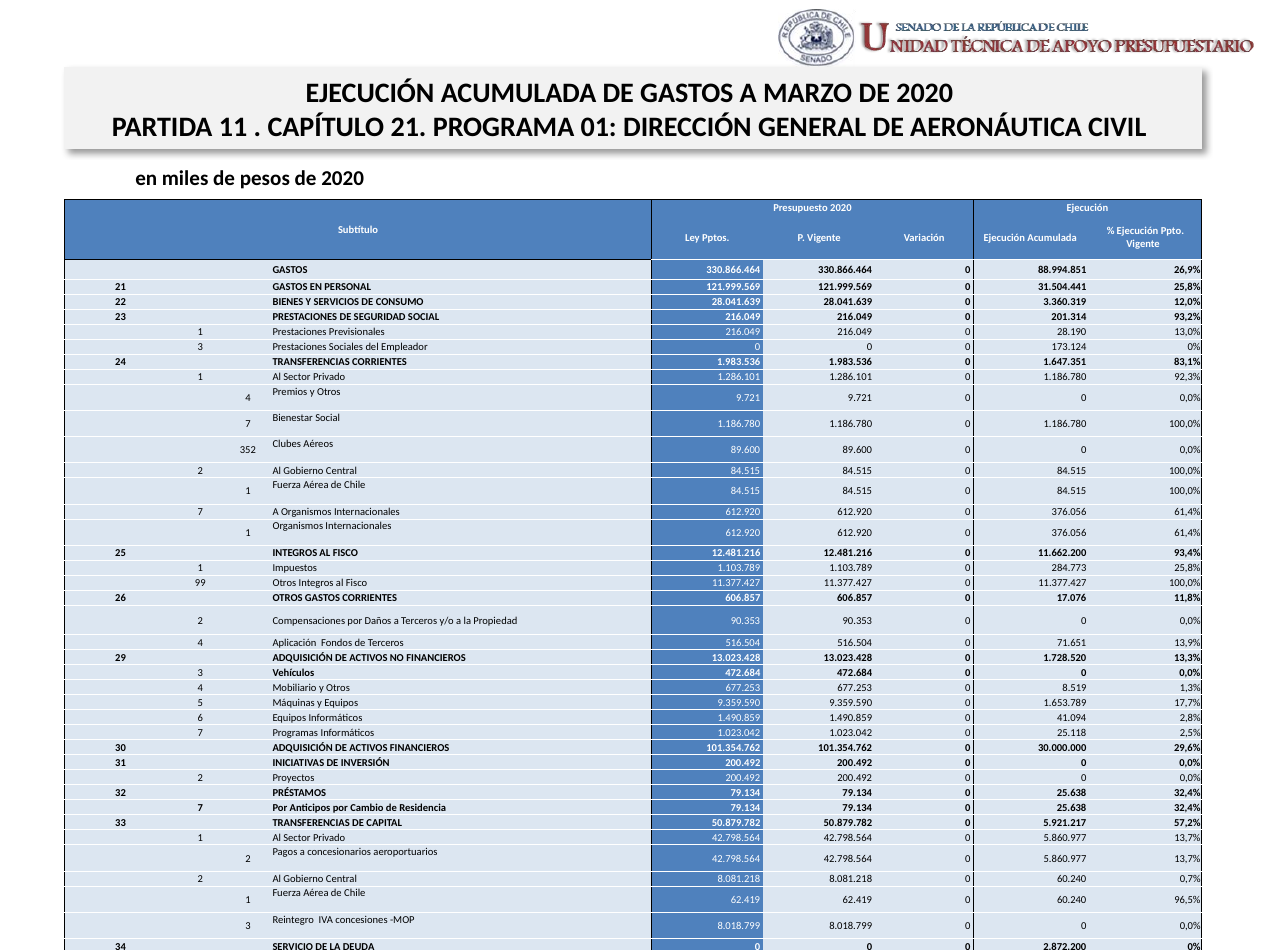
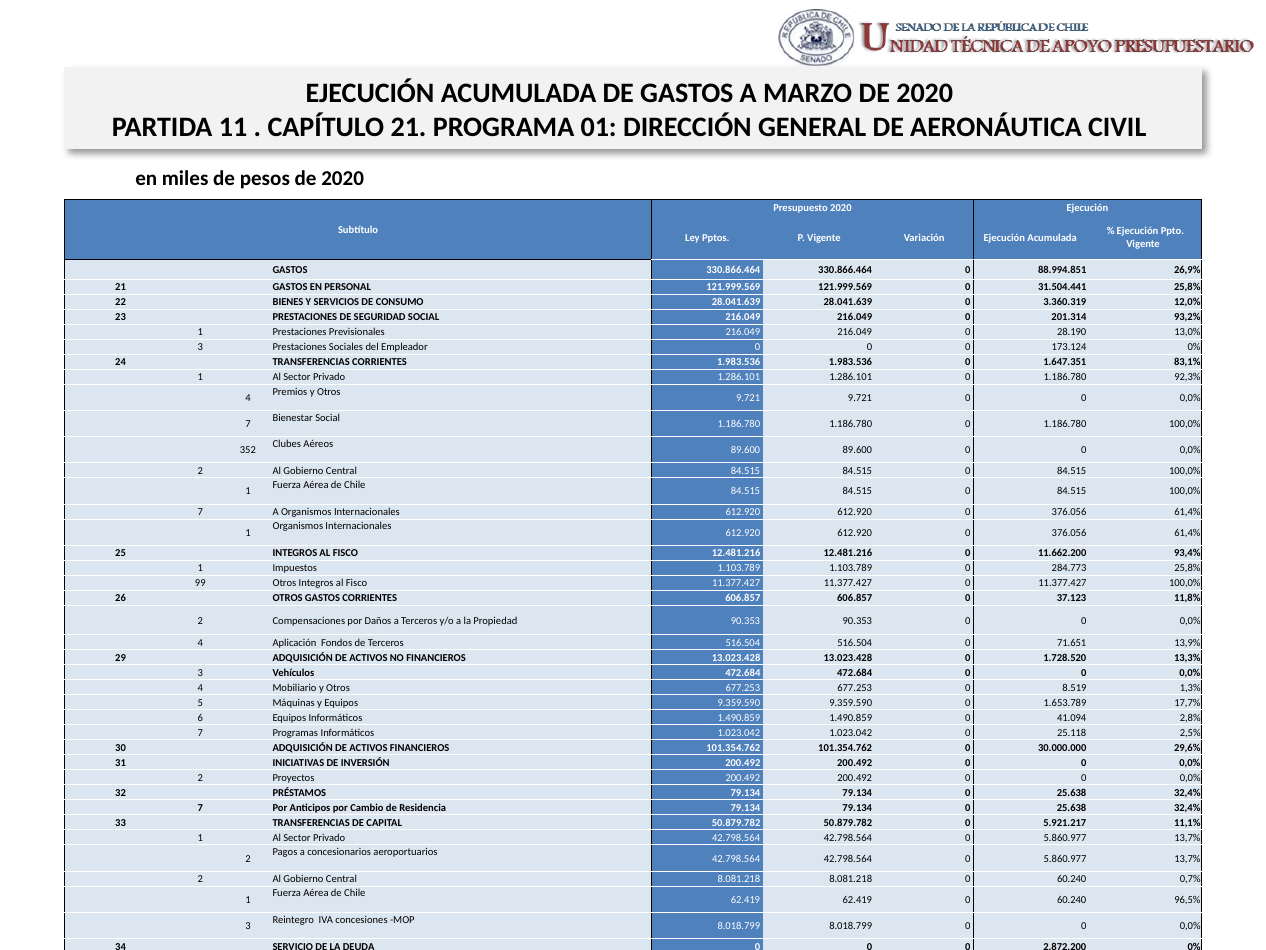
17.076: 17.076 -> 37.123 (1071, 598)
57,2%: 57,2% -> 11,1% (1187, 823)
